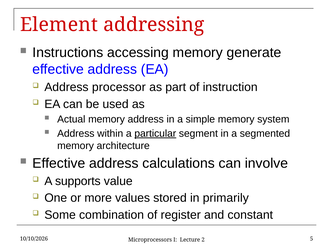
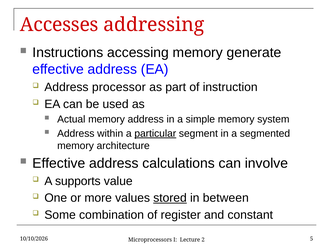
Element: Element -> Accesses (59, 25)
stored underline: none -> present (170, 198)
primarily: primarily -> between (226, 198)
